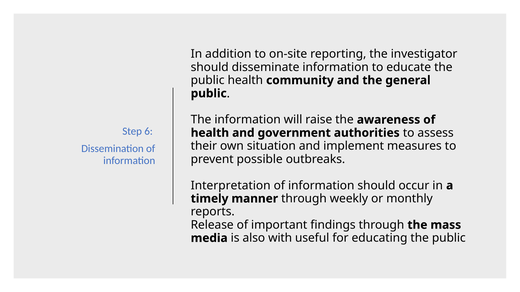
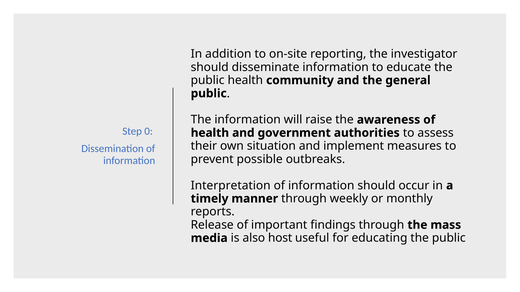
6: 6 -> 0 (149, 132)
with: with -> host (280, 238)
